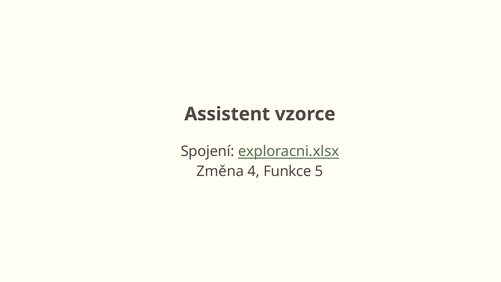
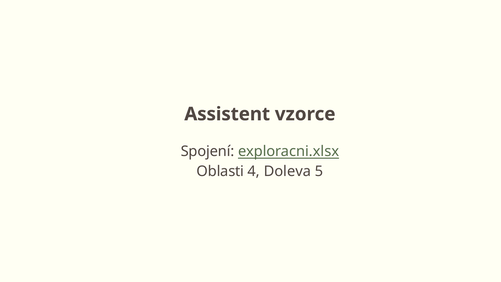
Změna: Změna -> Oblasti (220, 171)
Funkce: Funkce -> Doleva (287, 171)
